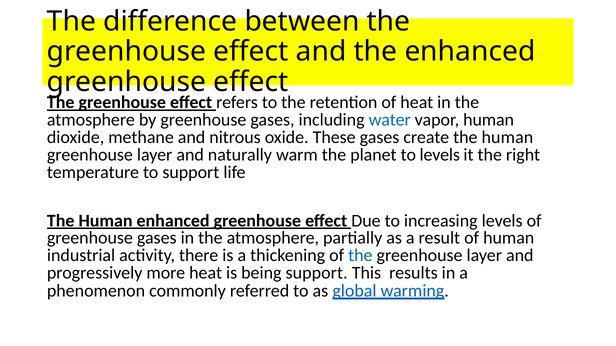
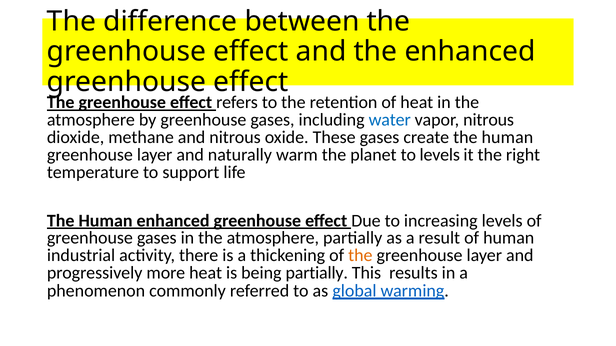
vapor human: human -> nitrous (489, 120)
the colour: blue -> orange (360, 256)
being support: support -> partially (317, 273)
